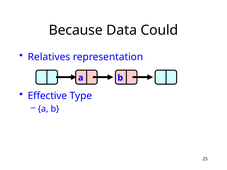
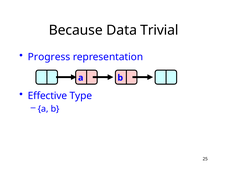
Could: Could -> Trivial (159, 30)
Relatives: Relatives -> Progress (49, 57)
